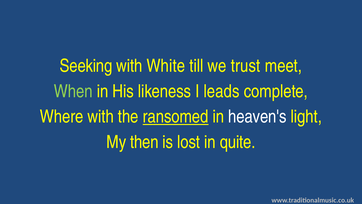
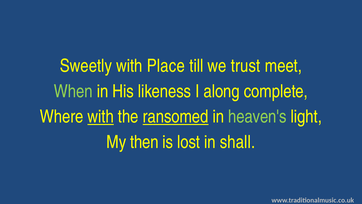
Seeking: Seeking -> Sweetly (86, 66)
White: White -> Place (166, 66)
leads: leads -> along (222, 91)
with underline: none -> present (101, 116)
heaven's colour: white -> light green (257, 116)
quite: quite -> shall (237, 142)
